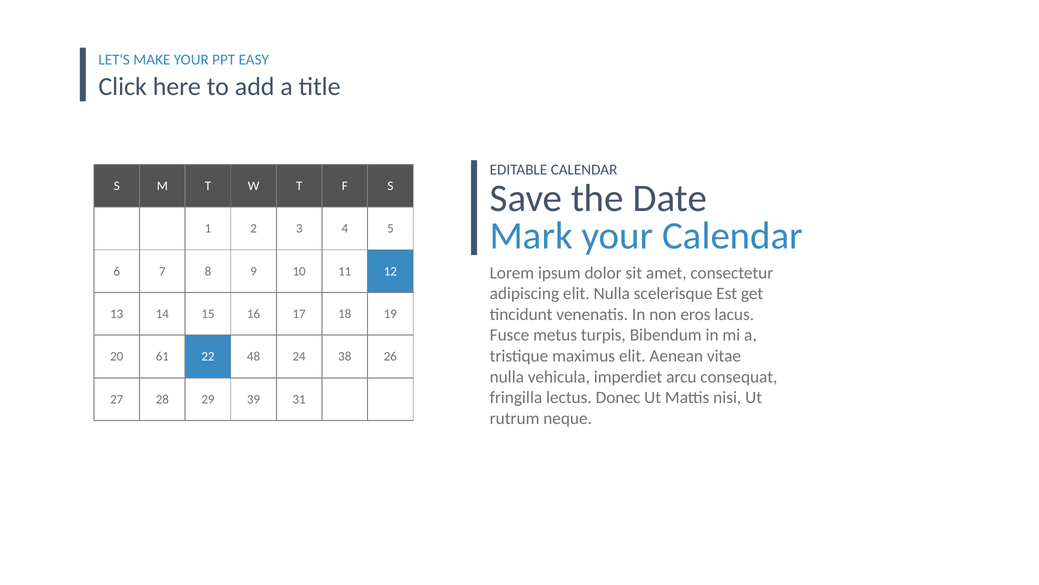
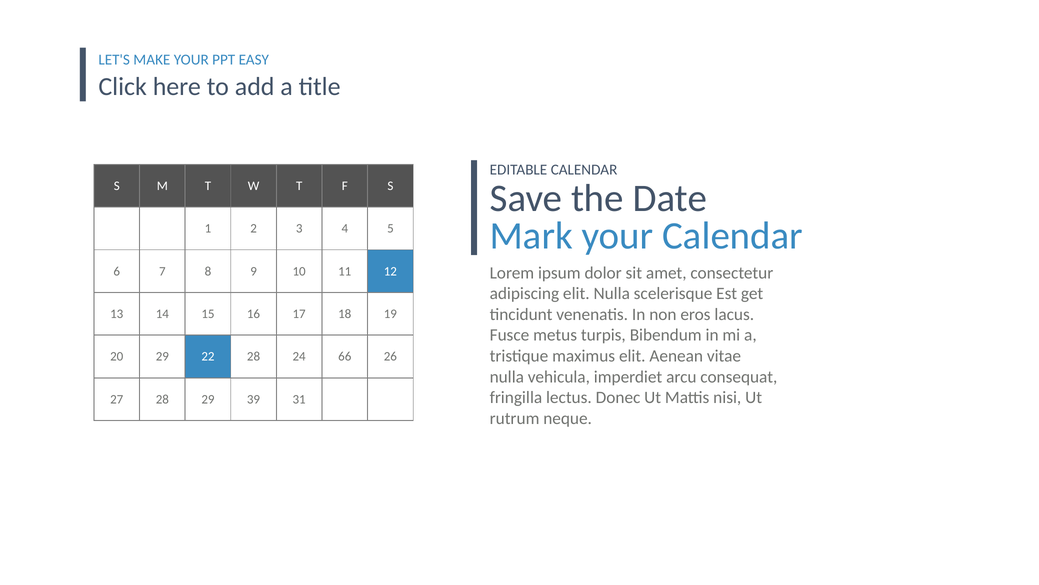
20 61: 61 -> 29 (162, 356)
22 48: 48 -> 28 (254, 356)
38: 38 -> 66 (345, 356)
